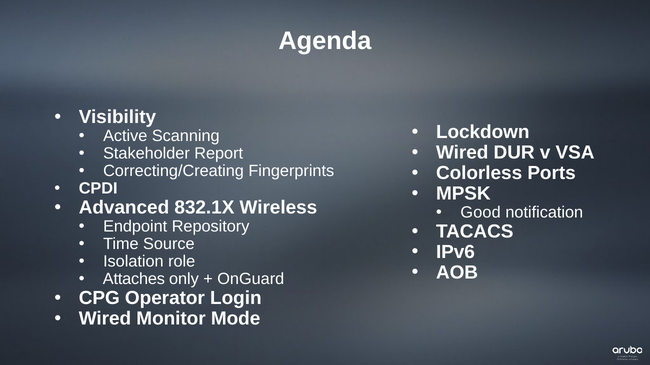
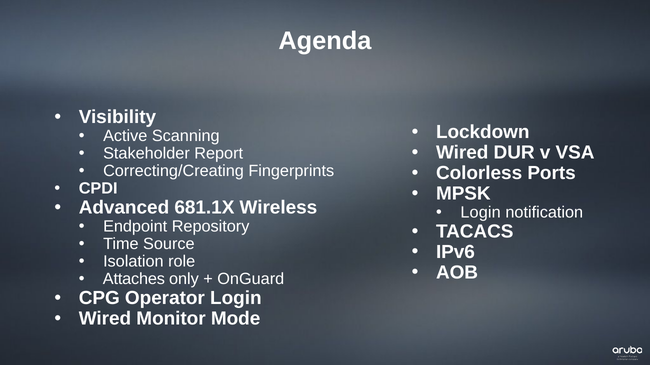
832.1X: 832.1X -> 681.1X (204, 208)
Good: Good -> Login (481, 213)
